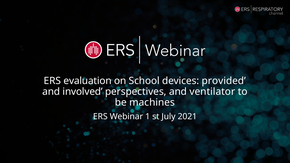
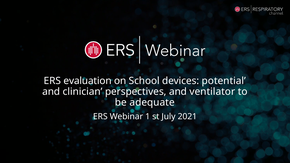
provided: provided -> potential (224, 81)
involved: involved -> clinician (83, 92)
machines: machines -> adequate (152, 102)
